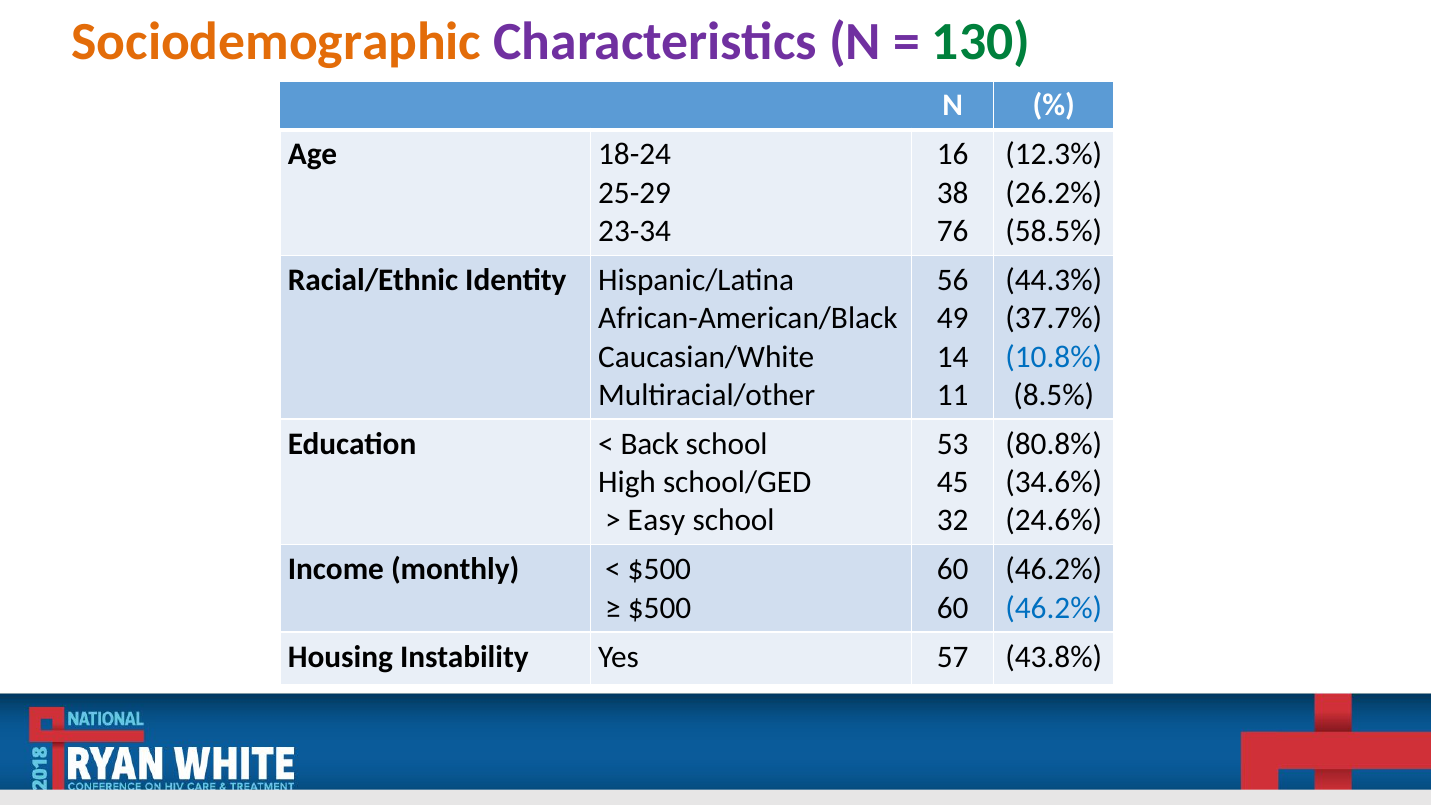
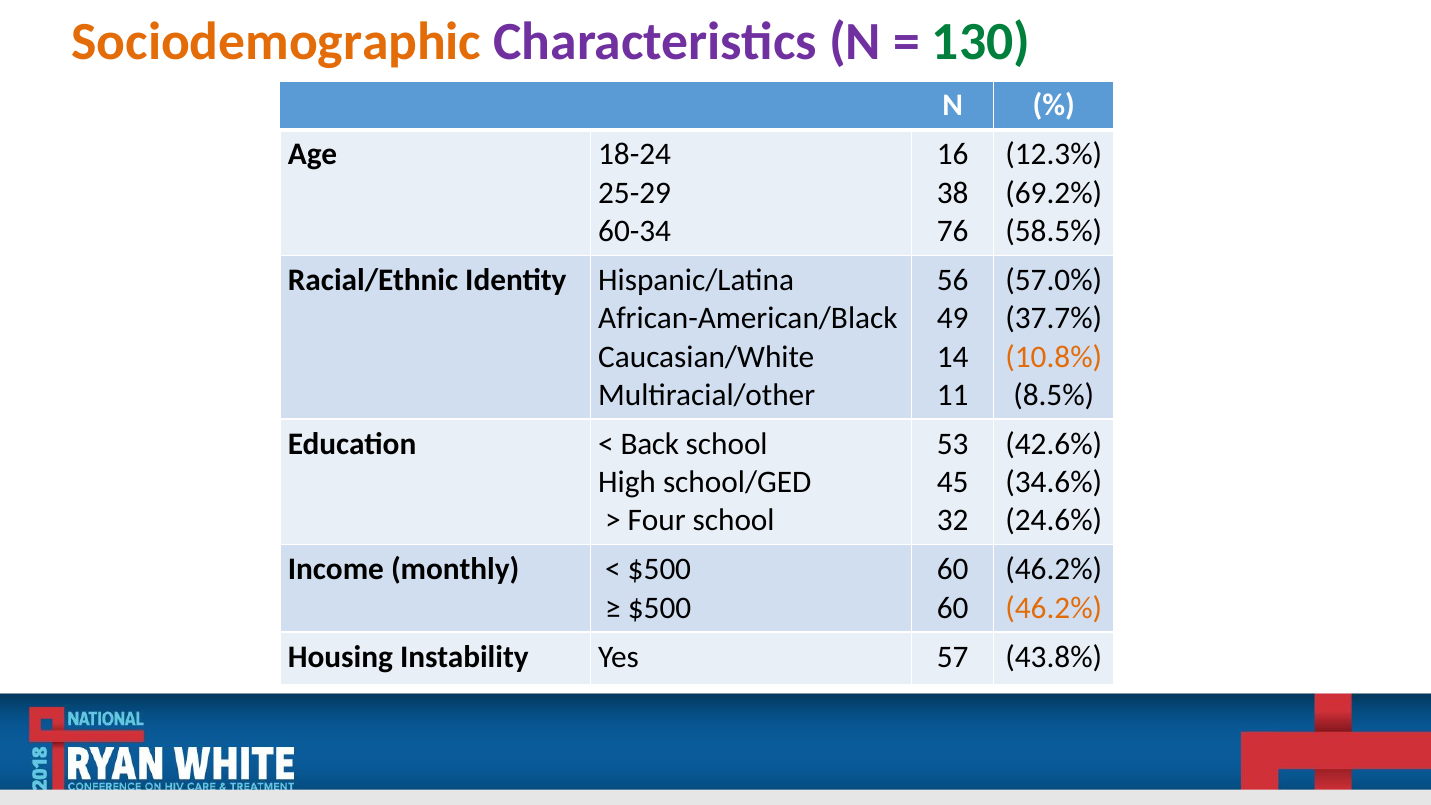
26.2%: 26.2% -> 69.2% (1054, 193)
23-34: 23-34 -> 60-34 (635, 231)
44.3%: 44.3% -> 57.0% (1054, 280)
10.8% colour: blue -> orange (1054, 357)
80.8%: 80.8% -> 42.6% (1054, 444)
Easy: Easy -> Four (657, 521)
46.2% colour: blue -> orange (1054, 608)
